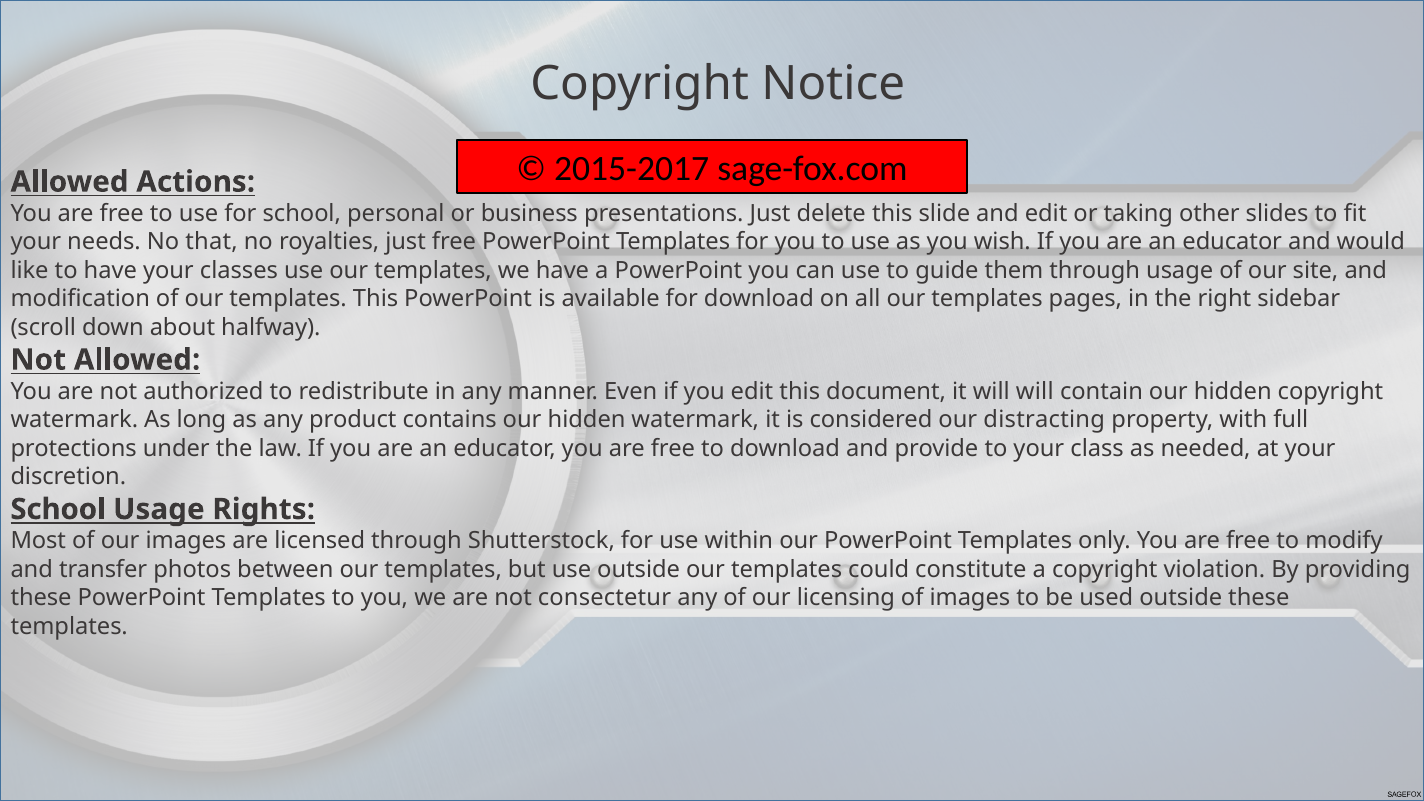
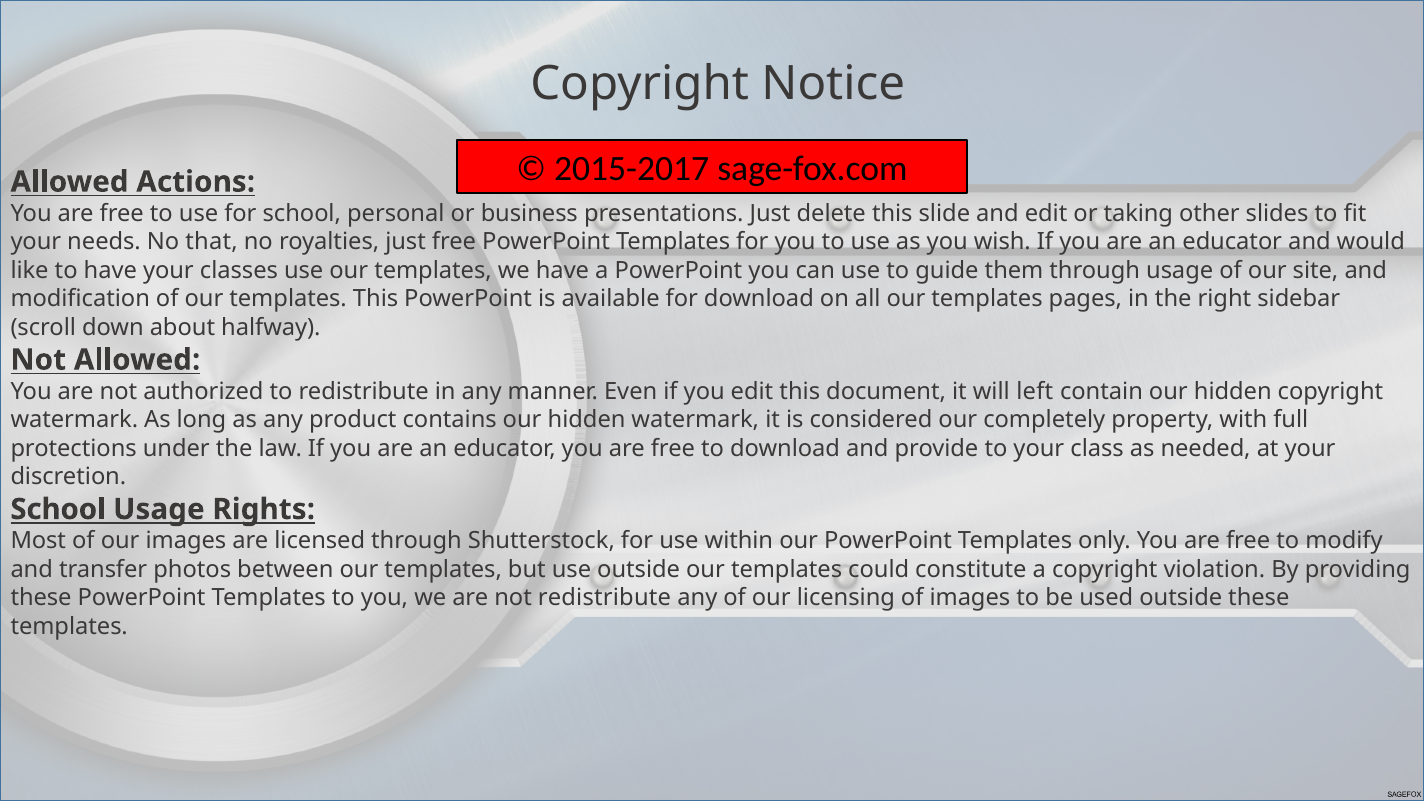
will will: will -> left (1035, 391)
distracting: distracting -> completely (1044, 420)
not consectetur: consectetur -> redistribute (604, 598)
